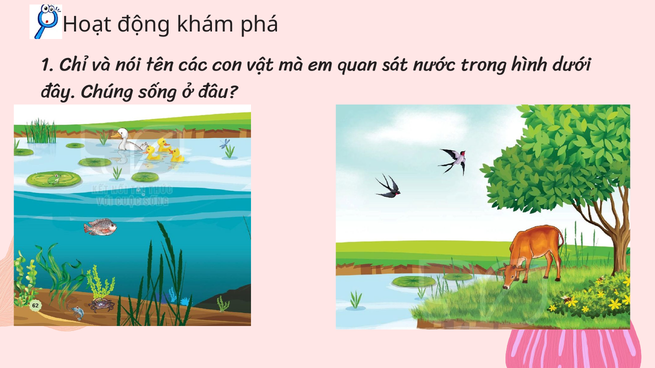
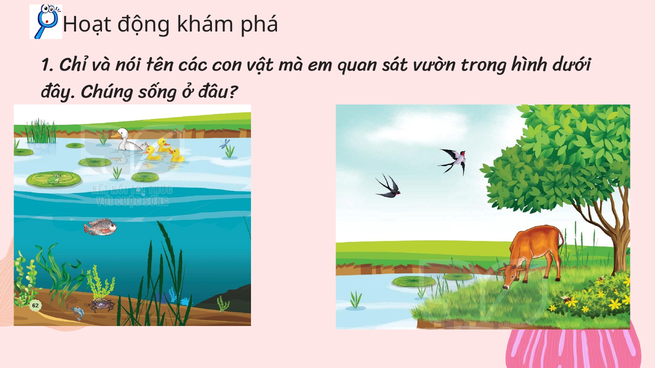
nước: nước -> vườn (434, 65)
